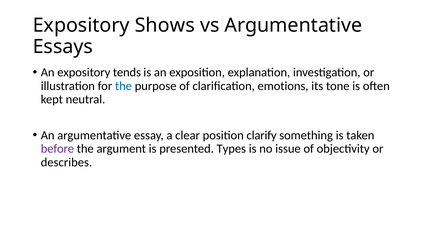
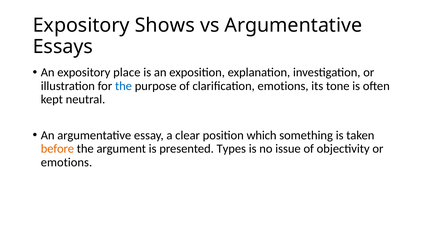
tends: tends -> place (127, 73)
clarify: clarify -> which (262, 136)
before colour: purple -> orange (57, 149)
describes: describes -> emotions (66, 163)
